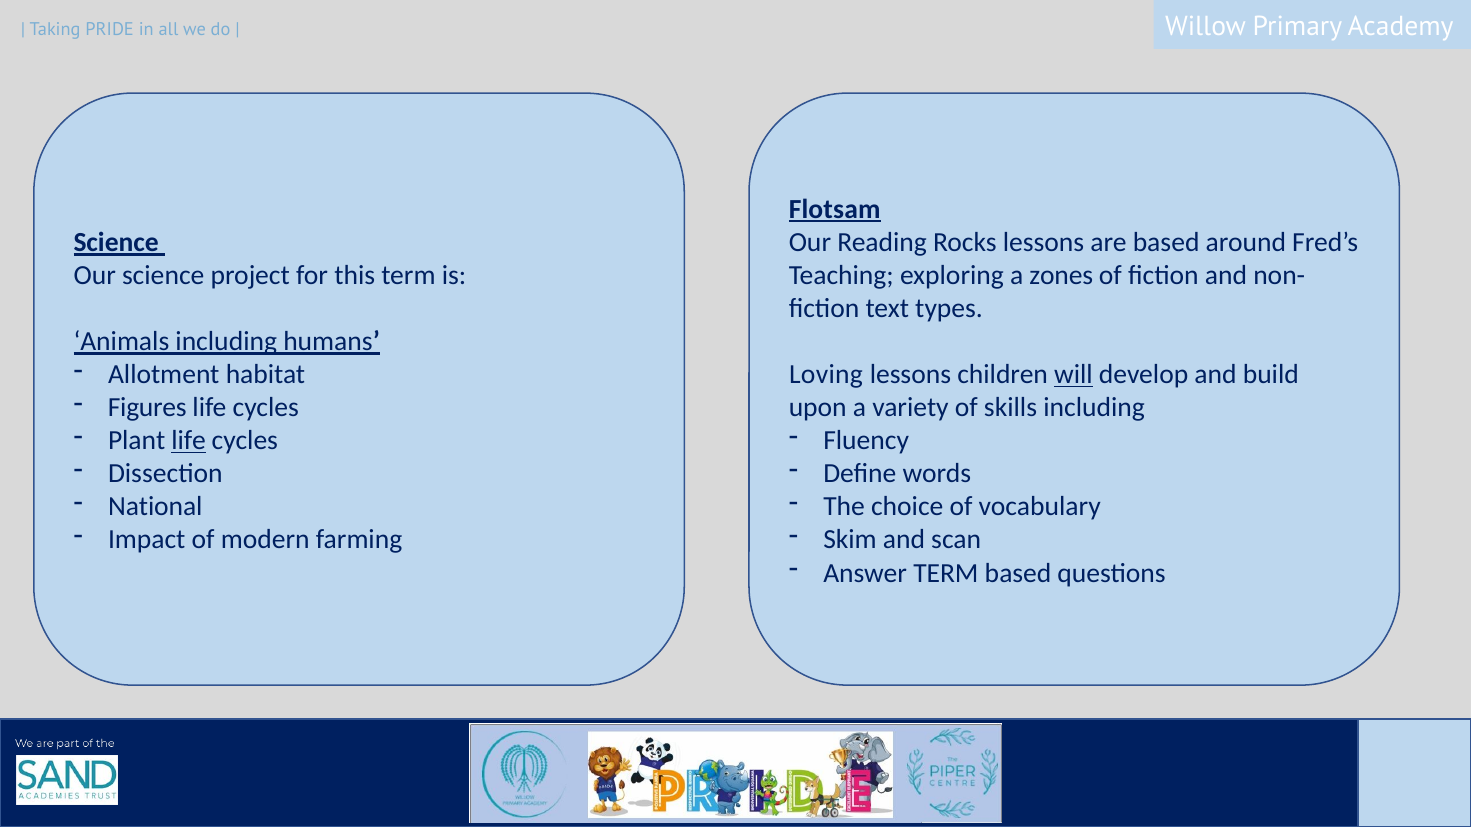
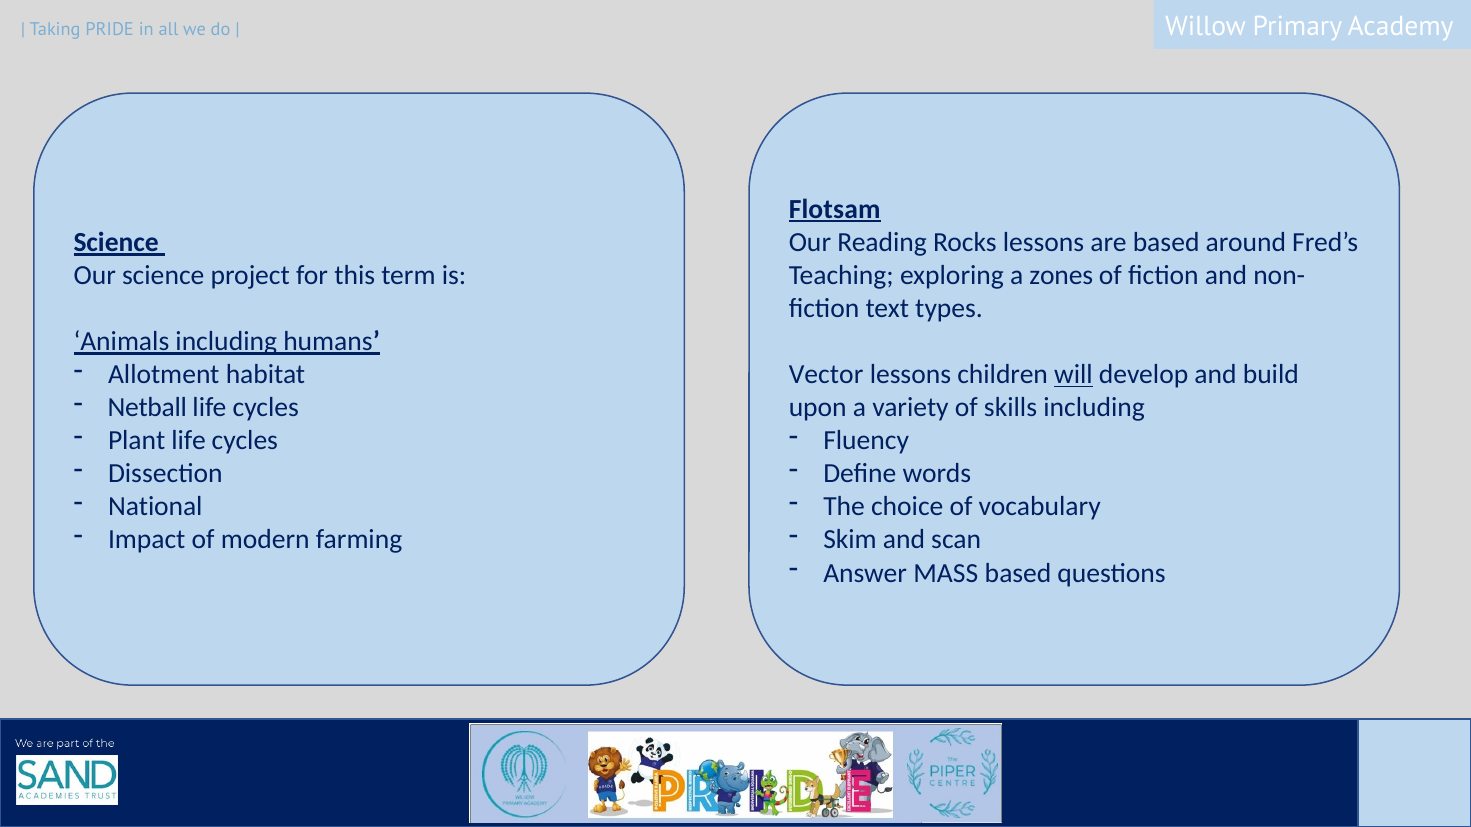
Loving: Loving -> Vector (826, 375)
Figures: Figures -> Netball (147, 408)
life underline: present -> none (189, 441)
Answer TERM: TERM -> MASS (946, 573)
